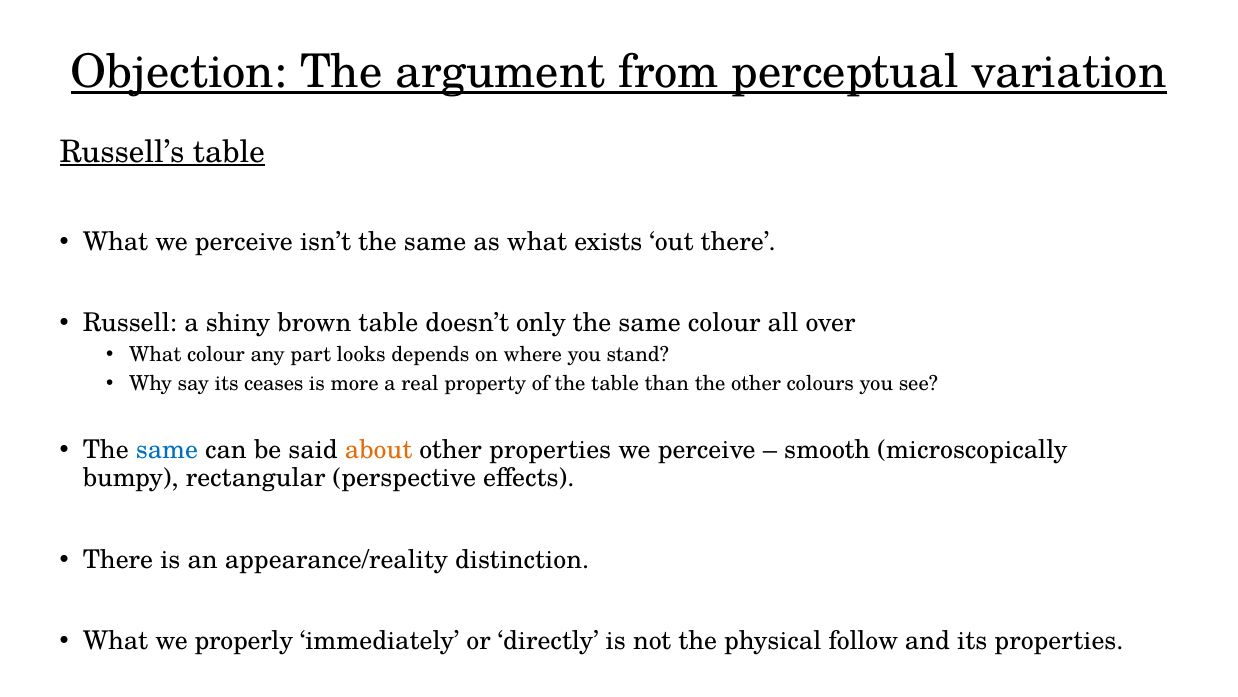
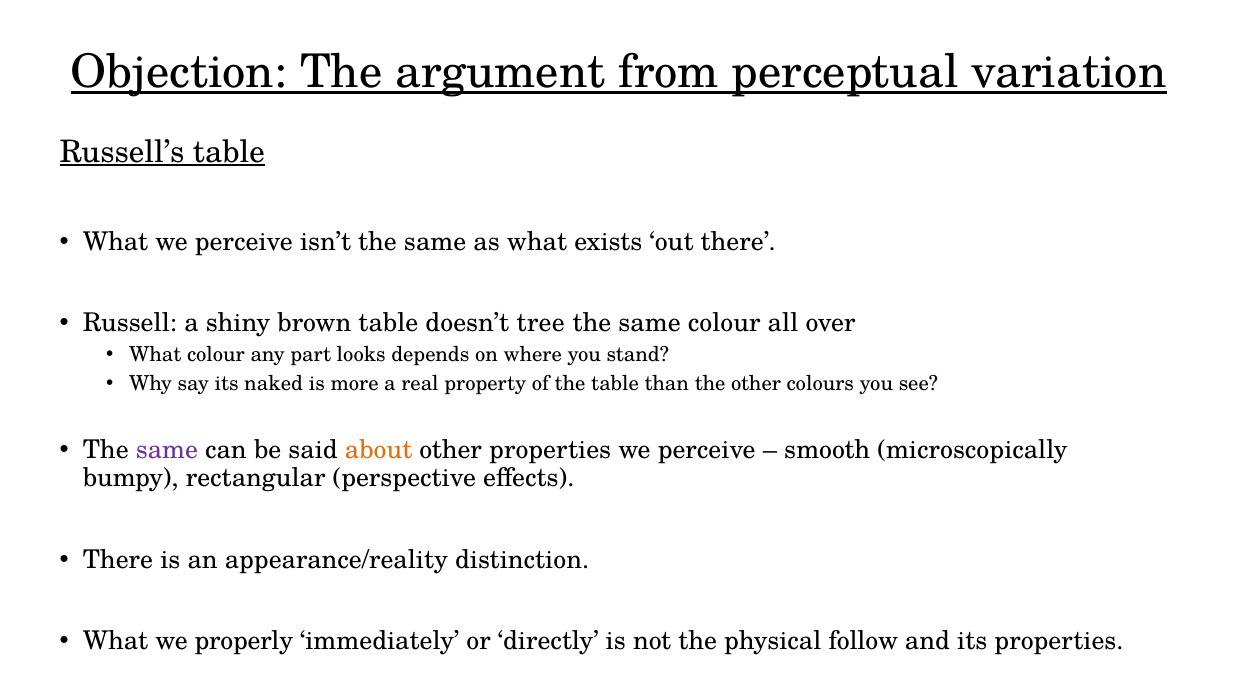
only: only -> tree (541, 323)
ceases: ceases -> naked (274, 383)
same colour: blue -> purple (167, 450)
